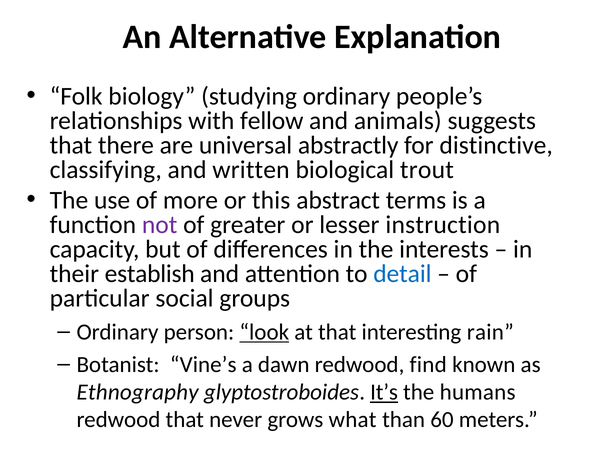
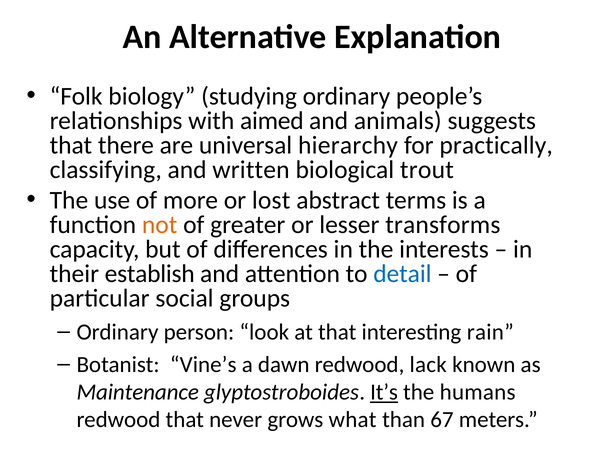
fellow: fellow -> aimed (272, 121)
abstractly: abstractly -> hierarchy (348, 145)
distinctive: distinctive -> practically (496, 145)
this: this -> lost (271, 200)
not colour: purple -> orange (160, 224)
instruction: instruction -> transforms (443, 224)
look underline: present -> none (264, 332)
find: find -> lack (428, 364)
Ethnography: Ethnography -> Maintenance (138, 392)
60: 60 -> 67 (442, 419)
